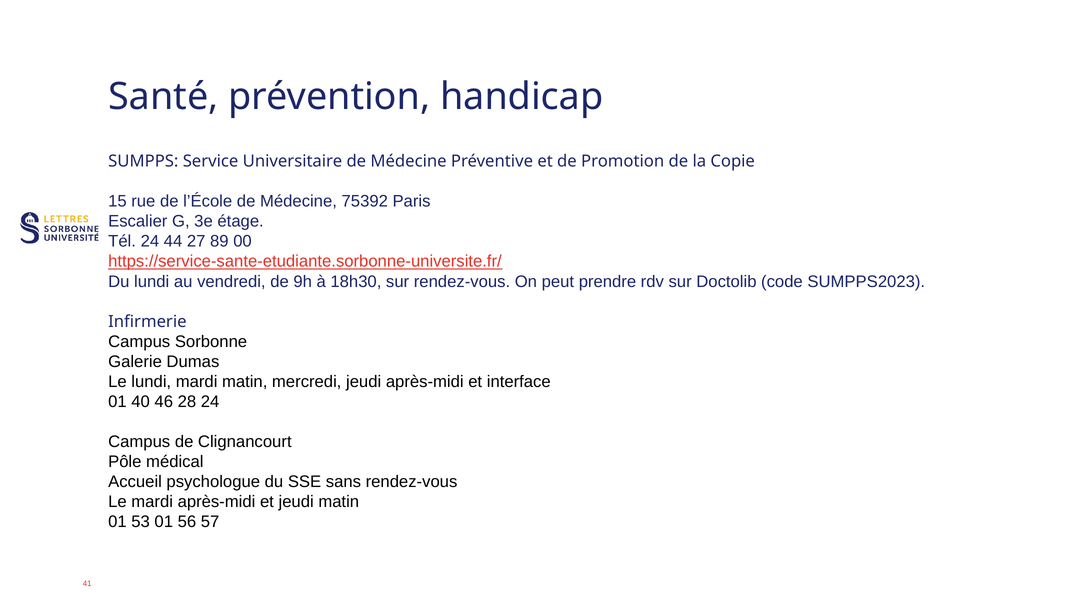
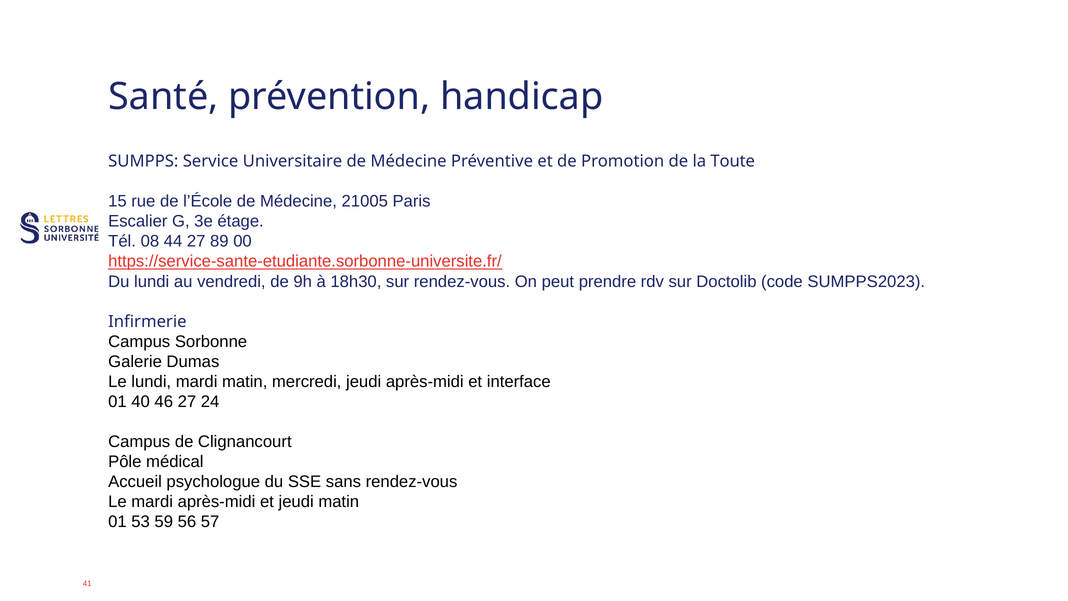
Copie: Copie -> Toute (733, 161)
75392: 75392 -> 21005 (365, 201)
Tél 24: 24 -> 08 (150, 241)
46 28: 28 -> 27 (187, 402)
53 01: 01 -> 59 (164, 522)
